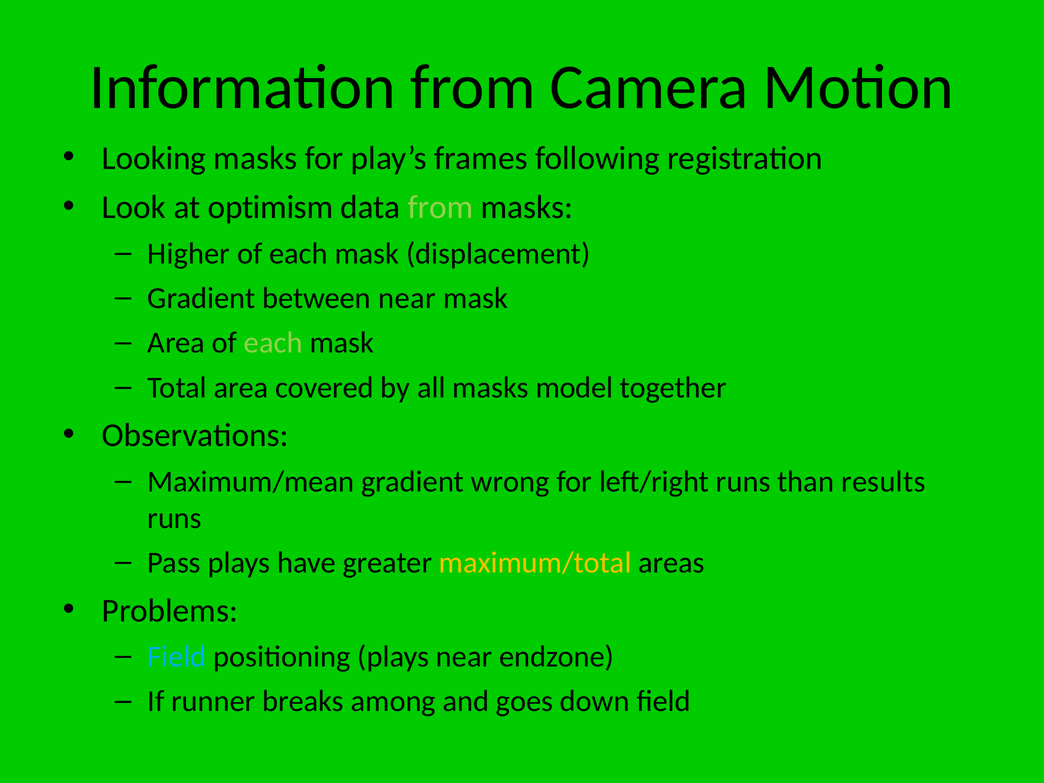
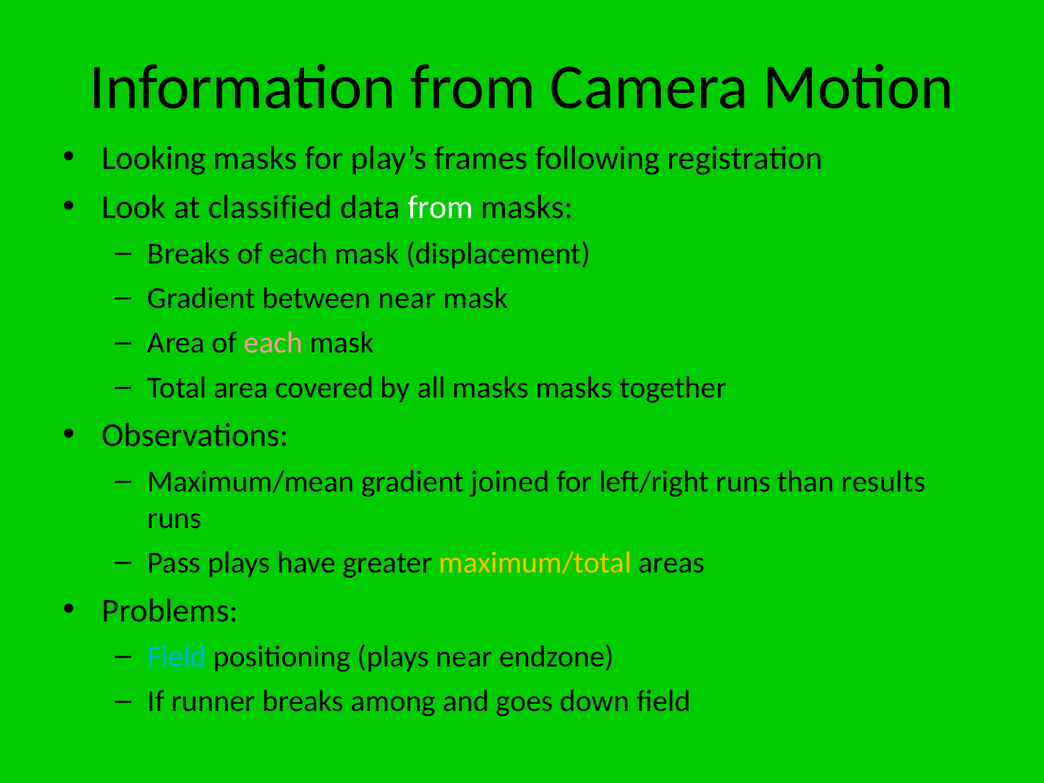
optimism: optimism -> classified (270, 207)
from colour: light green -> white (440, 207)
Higher: Higher -> Breaks (189, 254)
each colour: light green -> pink (273, 343)
masks model: model -> masks (574, 388)
wrong: wrong -> joined (510, 482)
